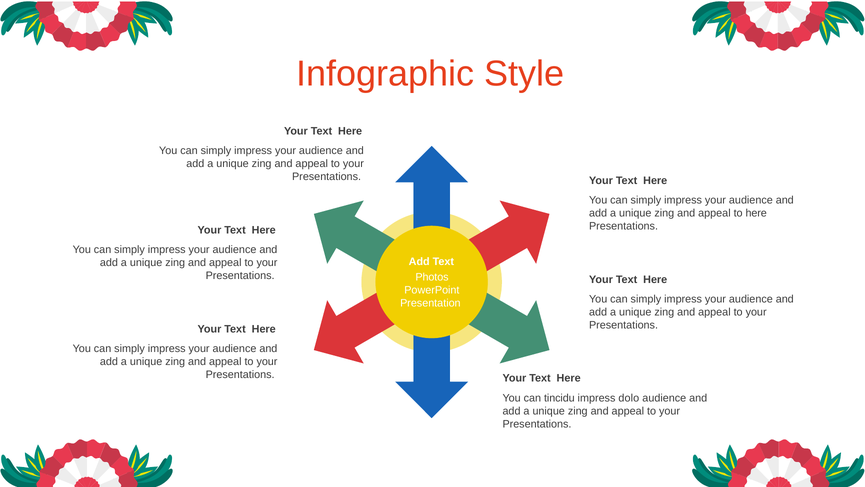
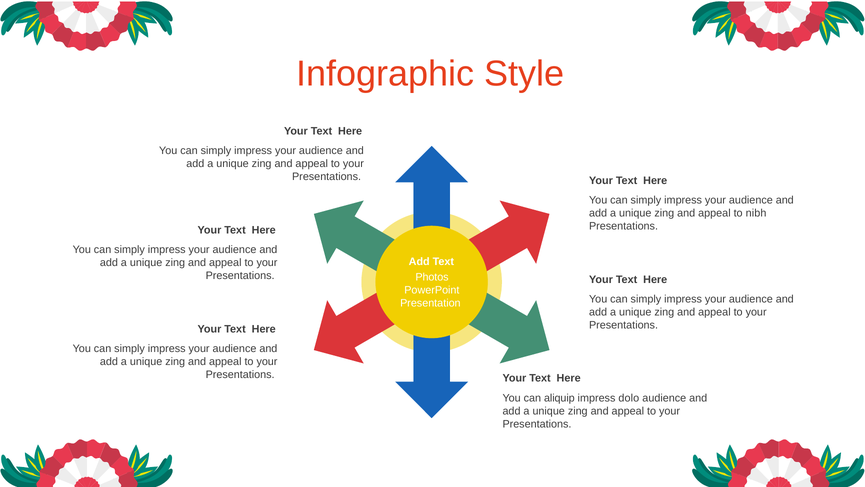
to here: here -> nibh (756, 213)
tincidu: tincidu -> aliquip (559, 398)
